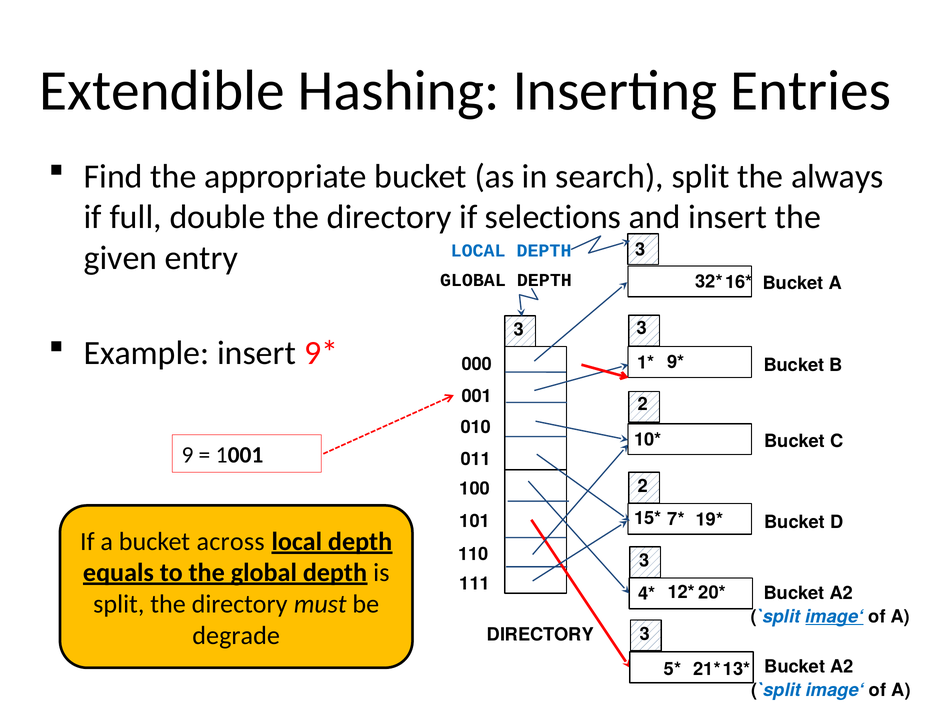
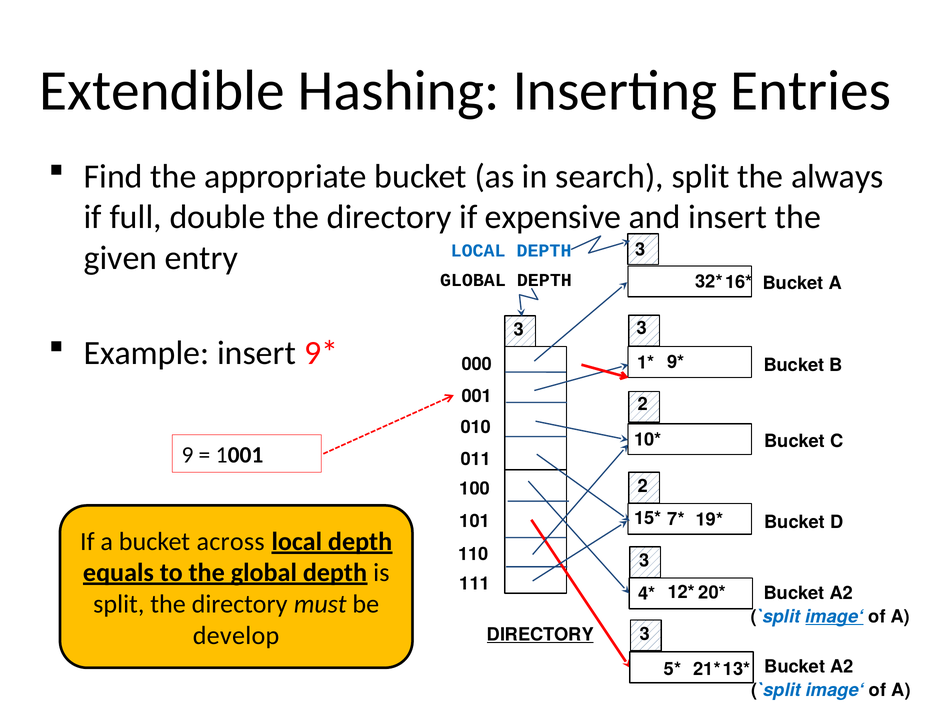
selections: selections -> expensive (553, 217)
degrade: degrade -> develop (236, 635)
DIRECTORY underline: none -> present (540, 635)
